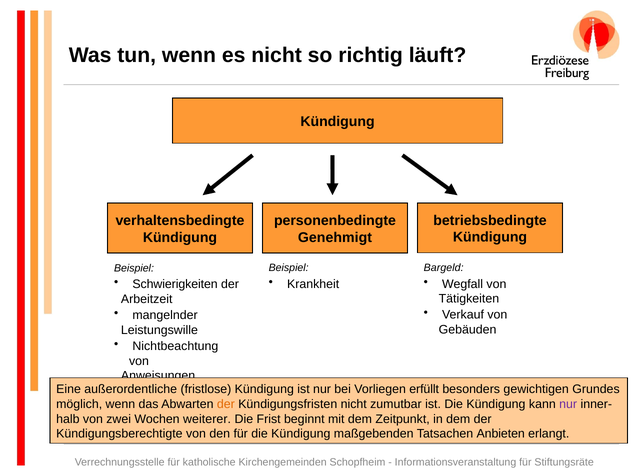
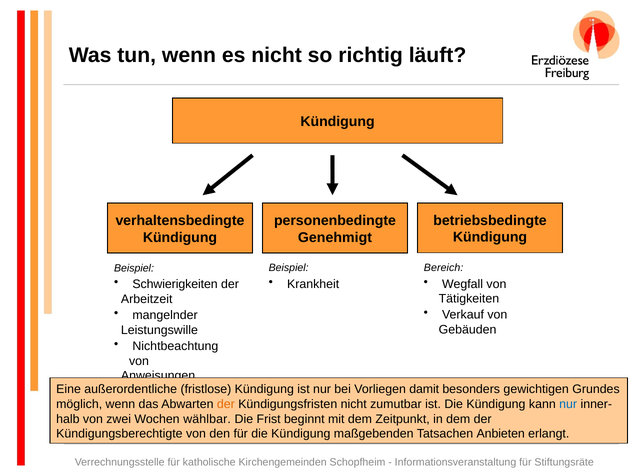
Bargeld: Bargeld -> Bereich (444, 268)
erfüllt: erfüllt -> damit (424, 389)
nur colour: purple -> blue (568, 404)
weiterer: weiterer -> wählbar (207, 419)
